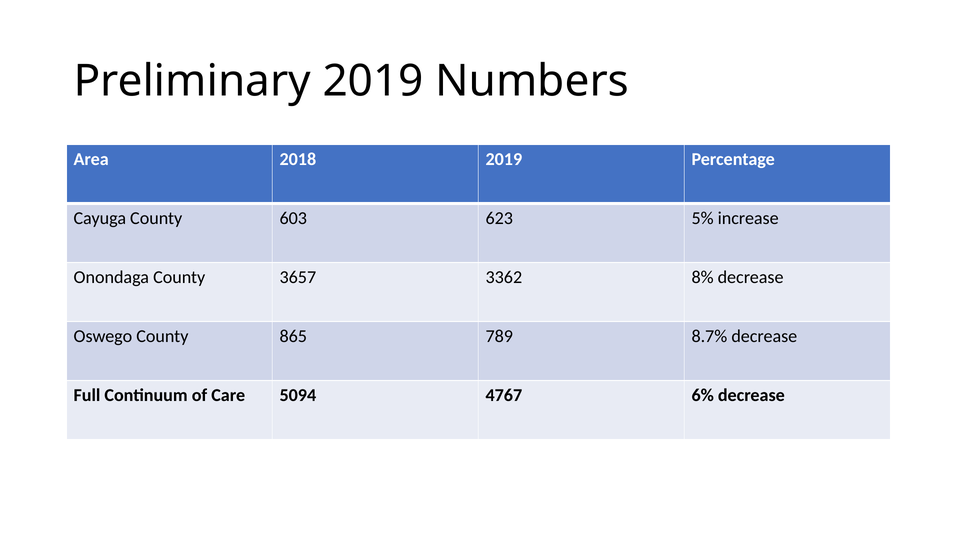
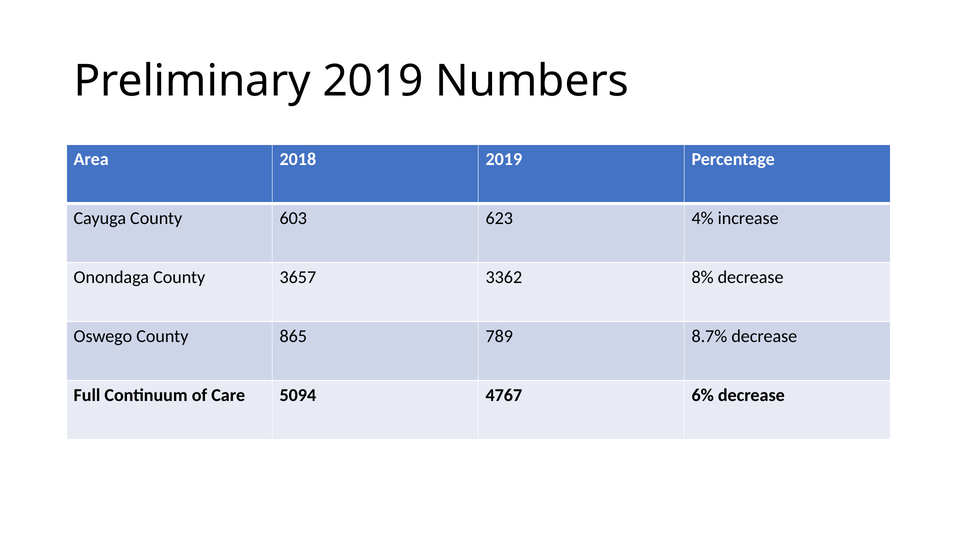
5%: 5% -> 4% (703, 218)
